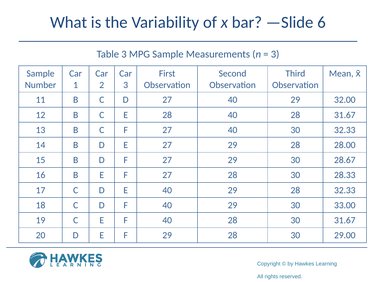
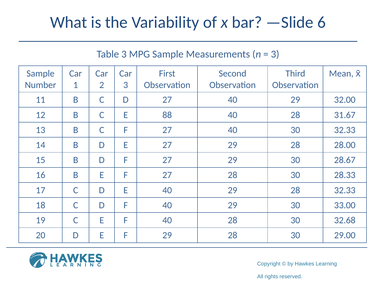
E 28: 28 -> 88 (167, 115)
30 31.67: 31.67 -> 32.68 (345, 220)
